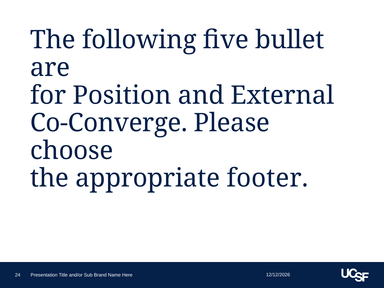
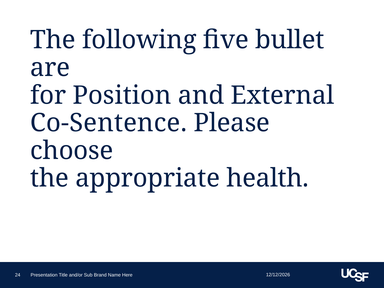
Co-Converge: Co-Converge -> Co-Sentence (109, 123)
footer: footer -> health (268, 178)
